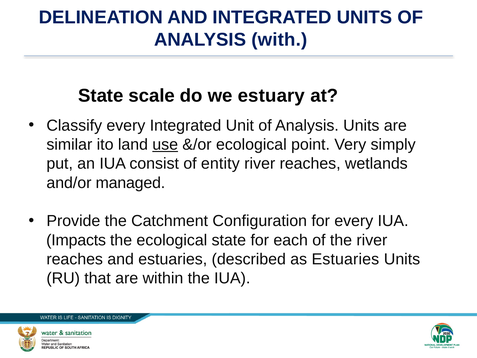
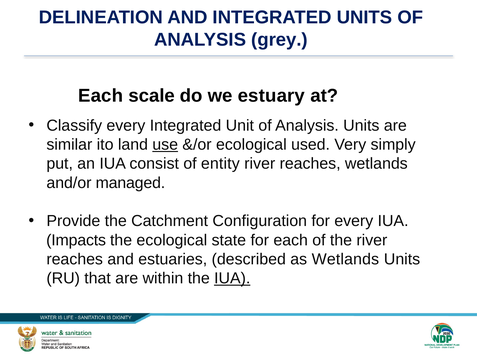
with: with -> grey (280, 40)
State: State -> Each (101, 96)
point: point -> used (311, 145)
as Estuaries: Estuaries -> Wetlands (345, 259)
IUA underline: none -> present (232, 278)
